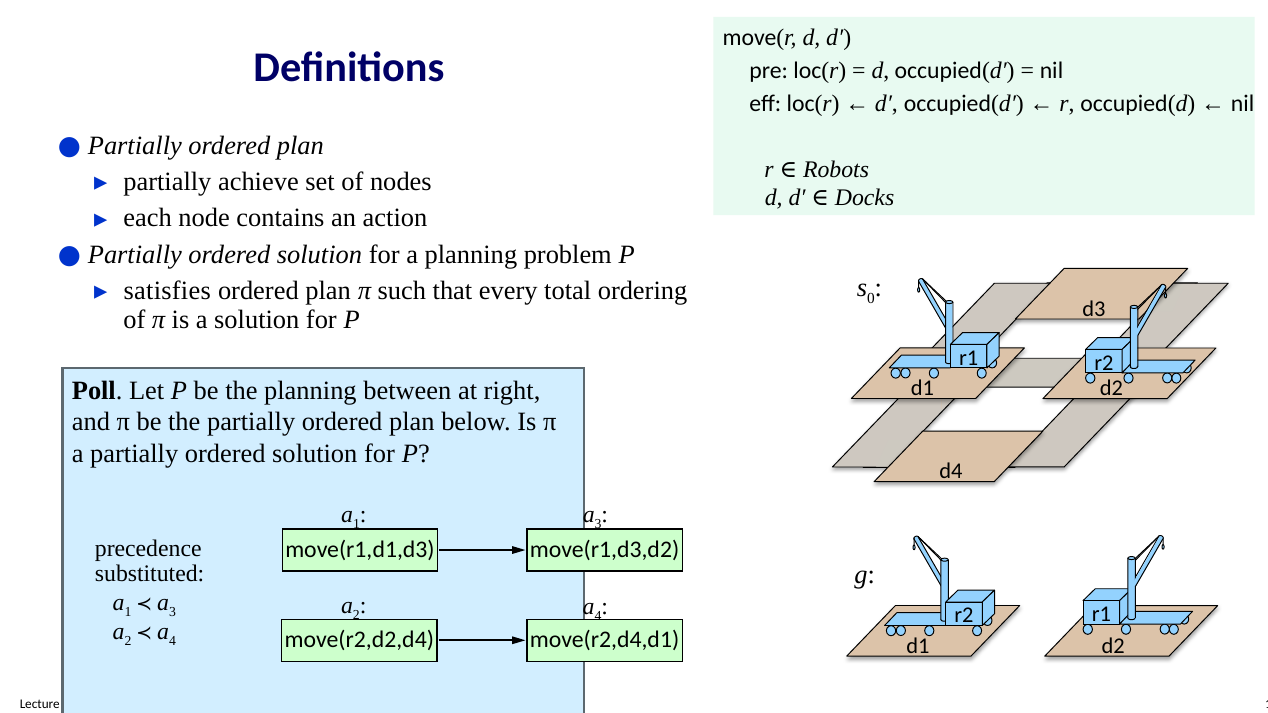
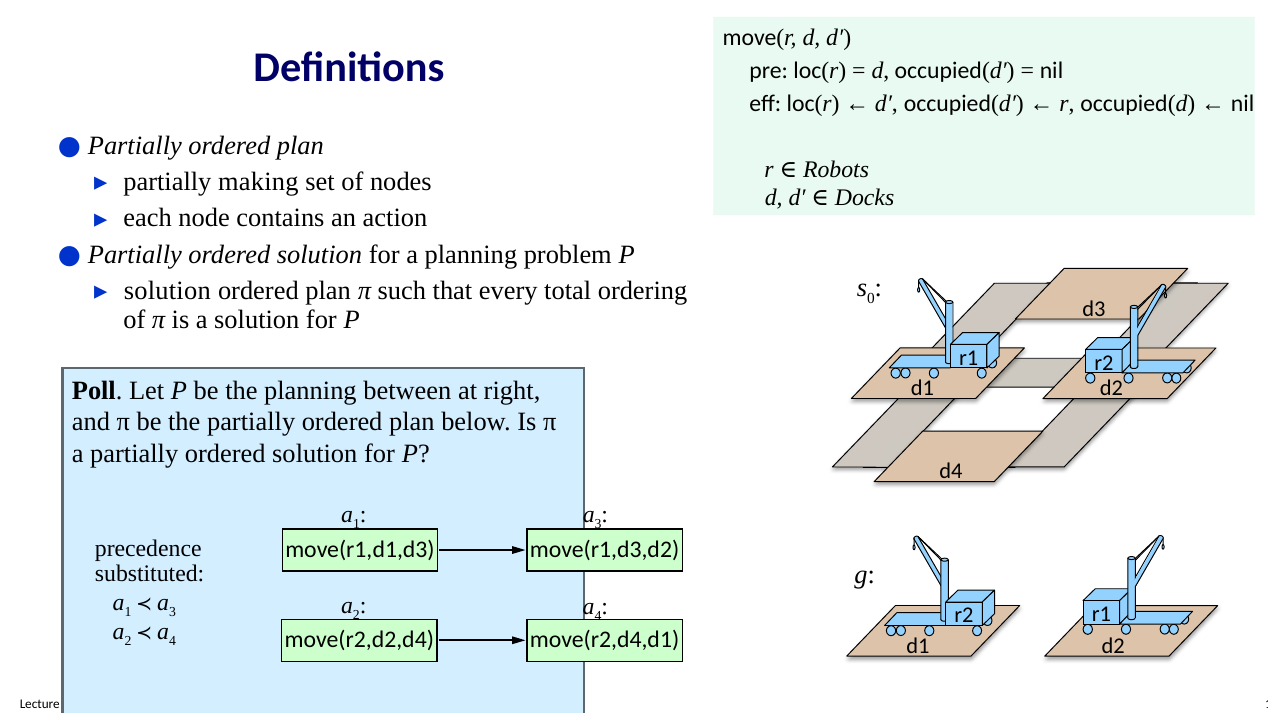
achieve: achieve -> making (258, 182)
satisfies: satisfies -> solution (167, 291)
